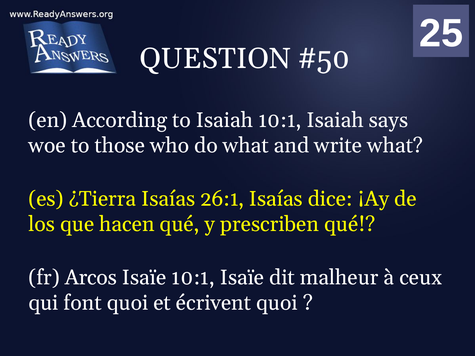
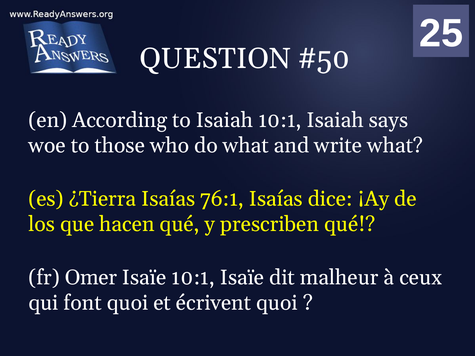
26:1: 26:1 -> 76:1 (222, 199)
Arcos: Arcos -> Omer (91, 278)
